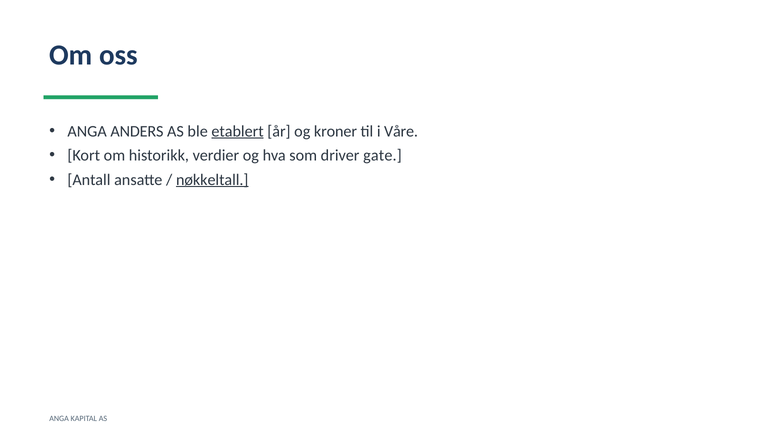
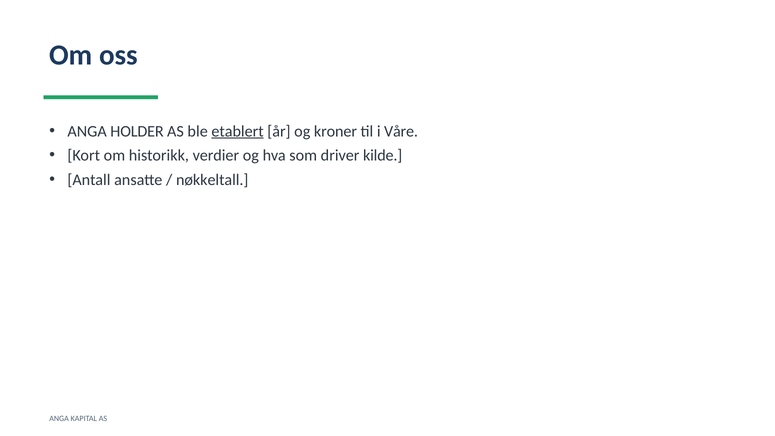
ANDERS: ANDERS -> HOLDER (137, 131)
gate: gate -> kilde (383, 155)
nøkkeltall underline: present -> none (212, 180)
